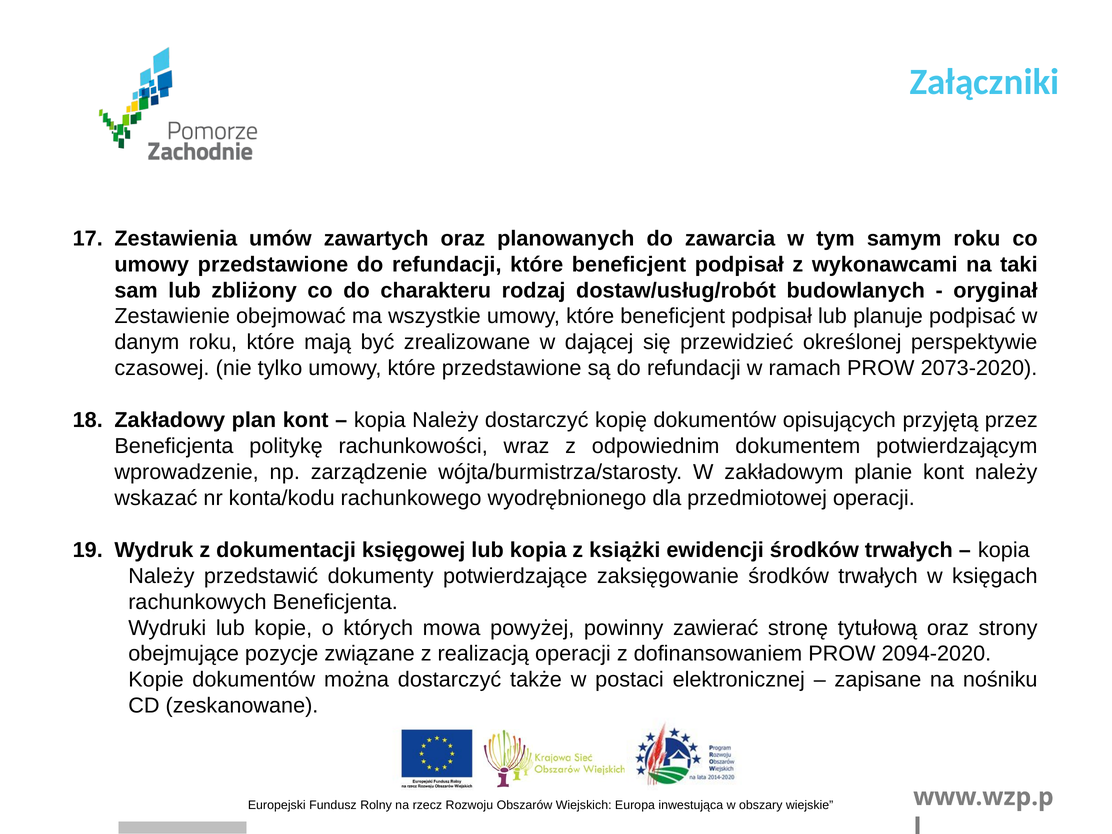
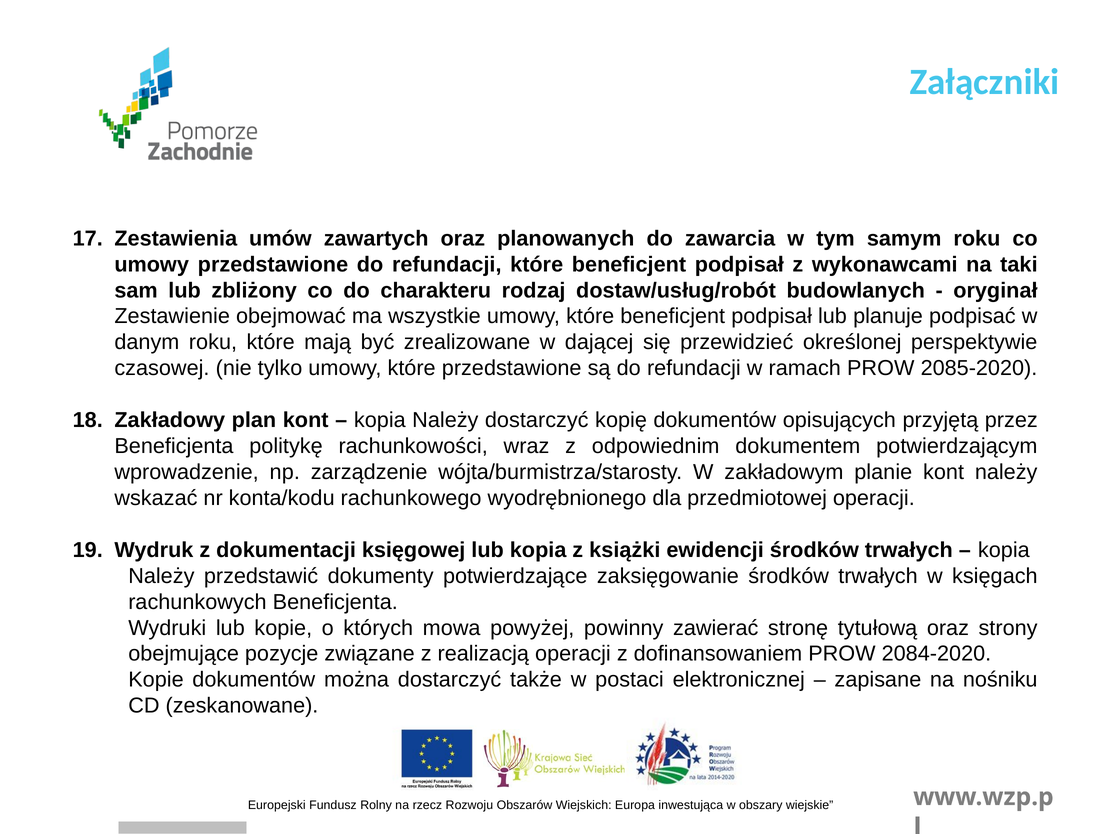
2073-2020: 2073-2020 -> 2085-2020 (979, 368)
2094-2020: 2094-2020 -> 2084-2020 (936, 654)
